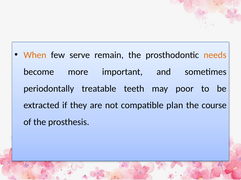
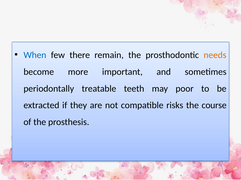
When colour: orange -> blue (35, 55)
serve: serve -> there (80, 55)
plan: plan -> risks (175, 106)
